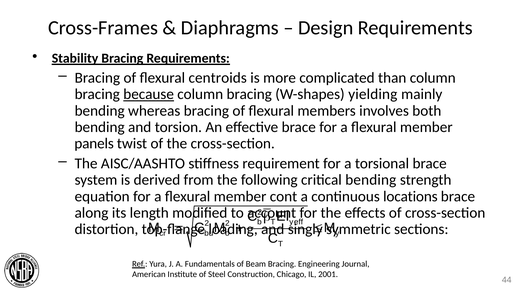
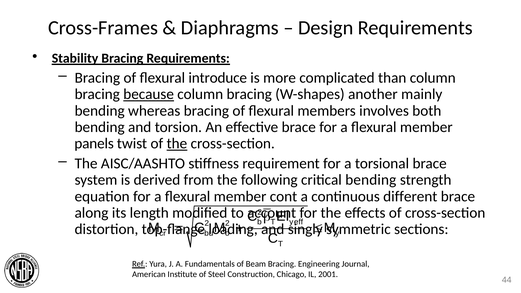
centroids: centroids -> introduce (218, 78)
yielding: yielding -> another (373, 94)
the underline: none -> present (177, 144)
locations: locations -> different (410, 196)
